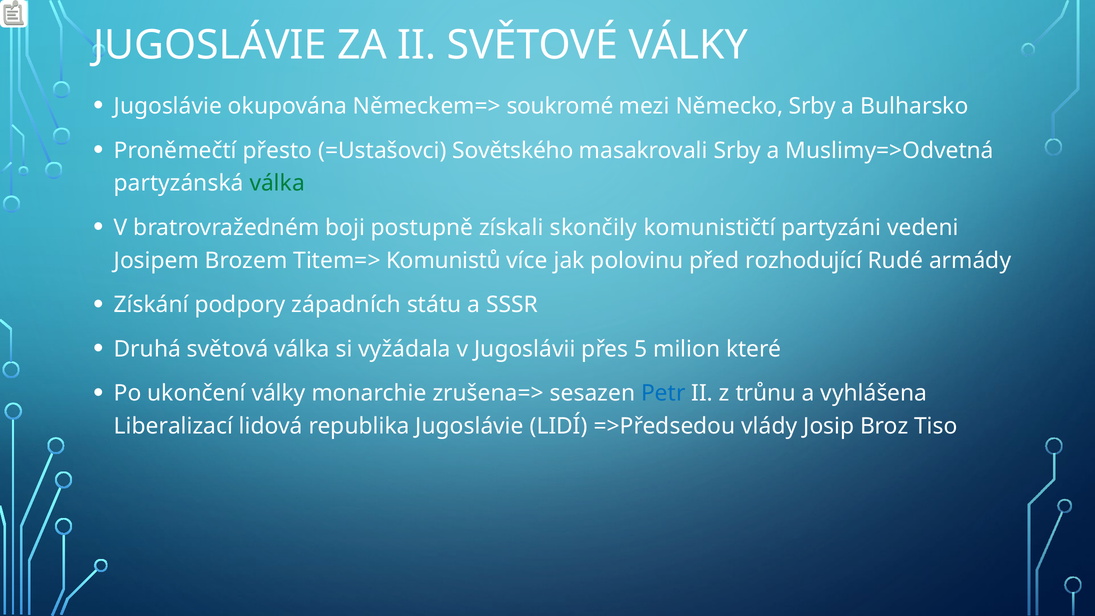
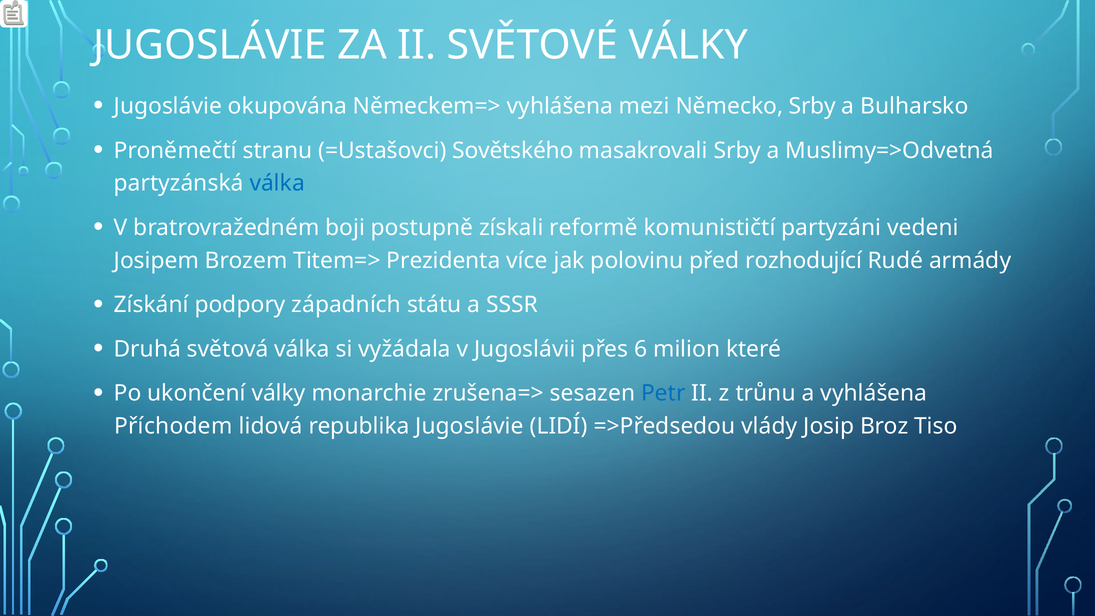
Německem=> soukromé: soukromé -> vyhlášena (560, 106)
přesto: přesto -> stranu (278, 150)
válka colour: green -> blue (277, 183)
skončily: skončily -> reformě (593, 228)
Komunistů: Komunistů -> Prezidenta (443, 261)
5: 5 -> 6 (641, 349)
Liberalizací: Liberalizací -> Příchodem (173, 426)
